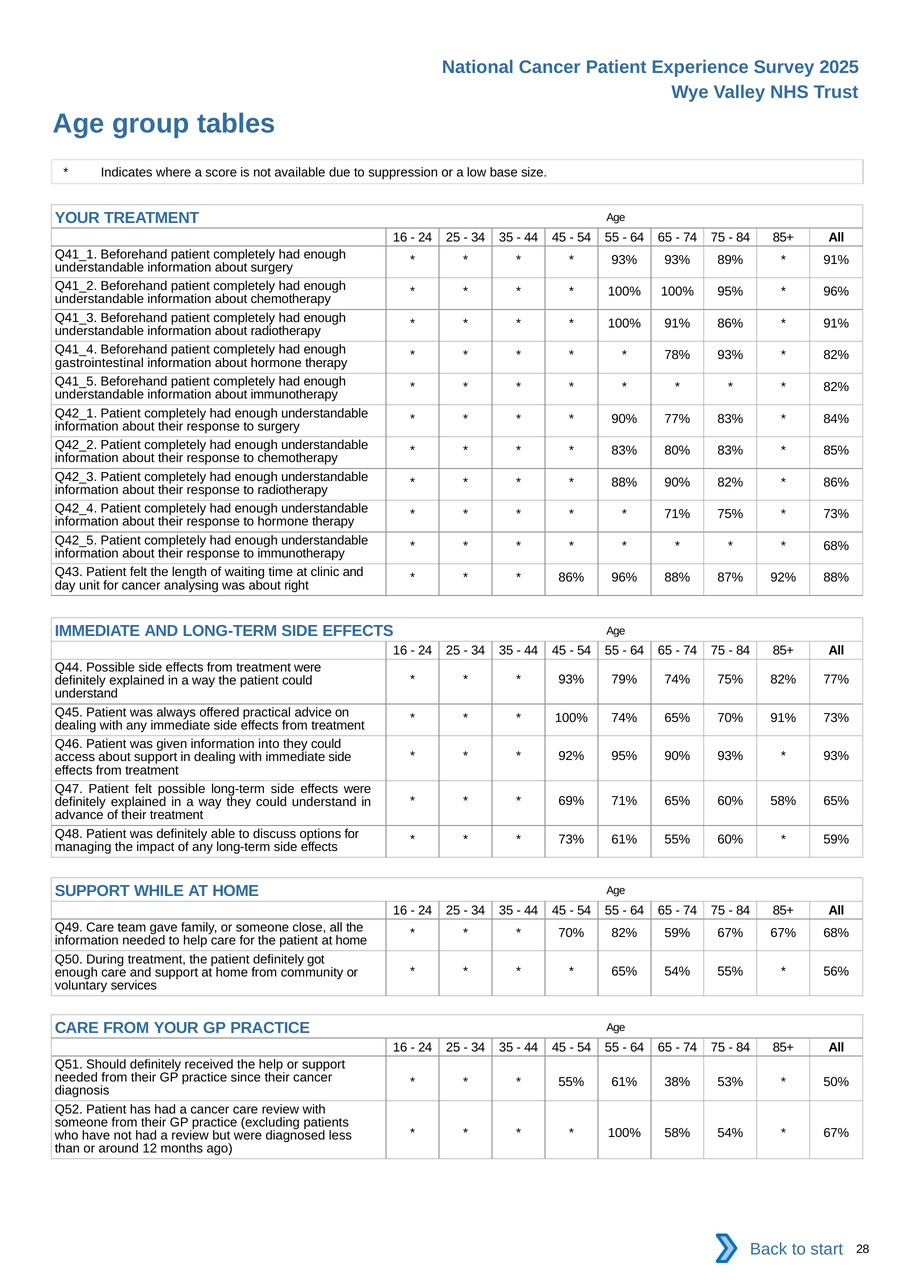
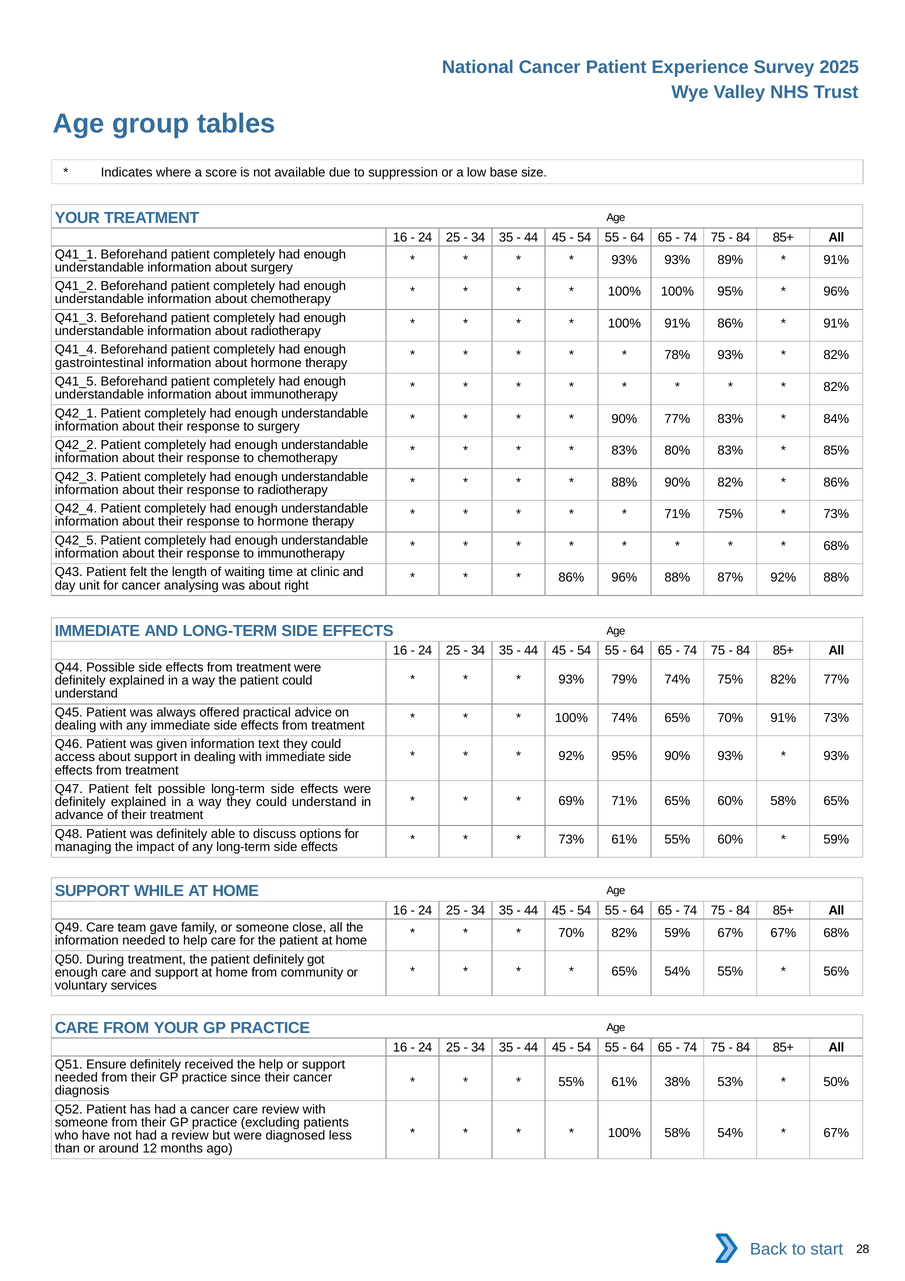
into: into -> text (269, 744)
Should: Should -> Ensure (106, 1064)
